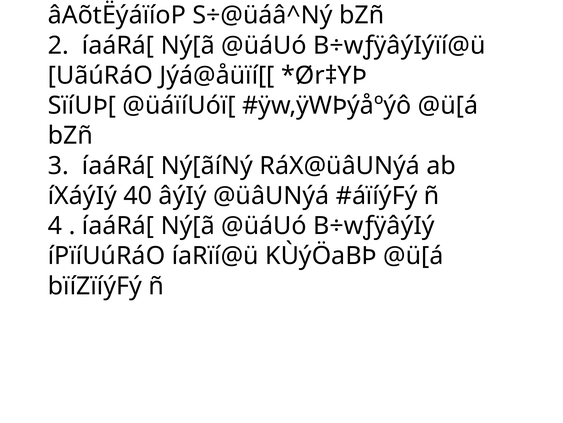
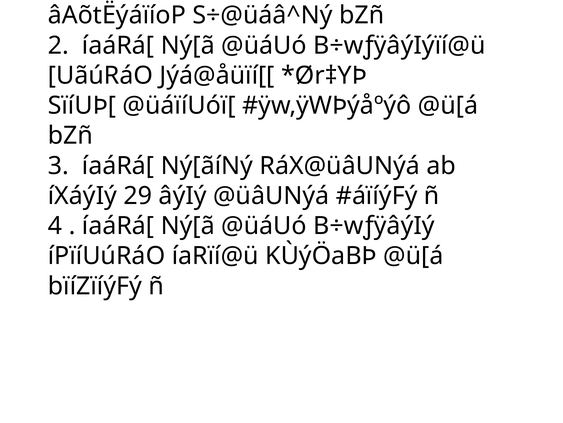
40: 40 -> 29 (138, 196)
